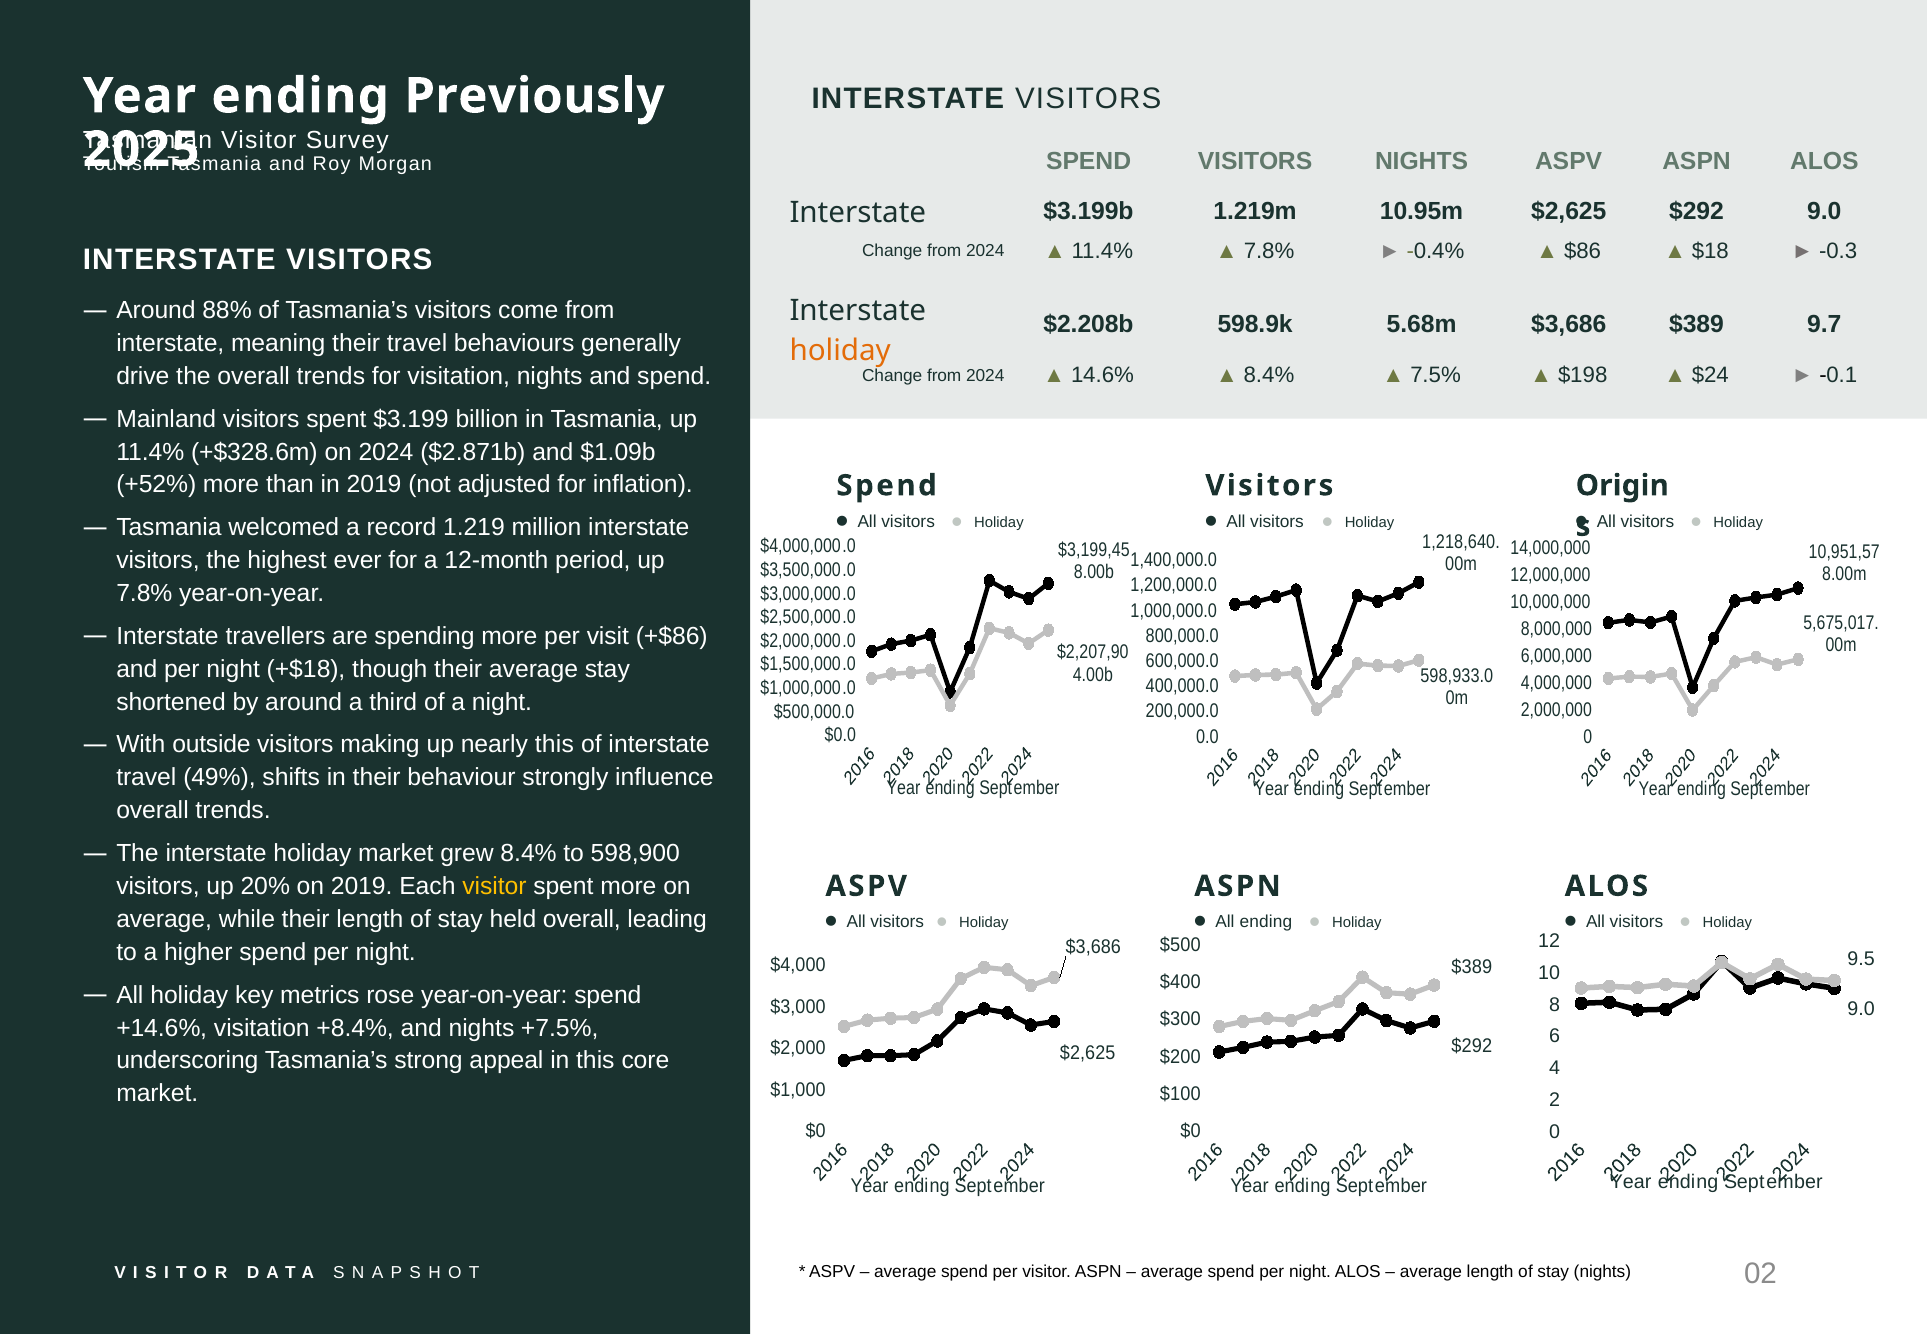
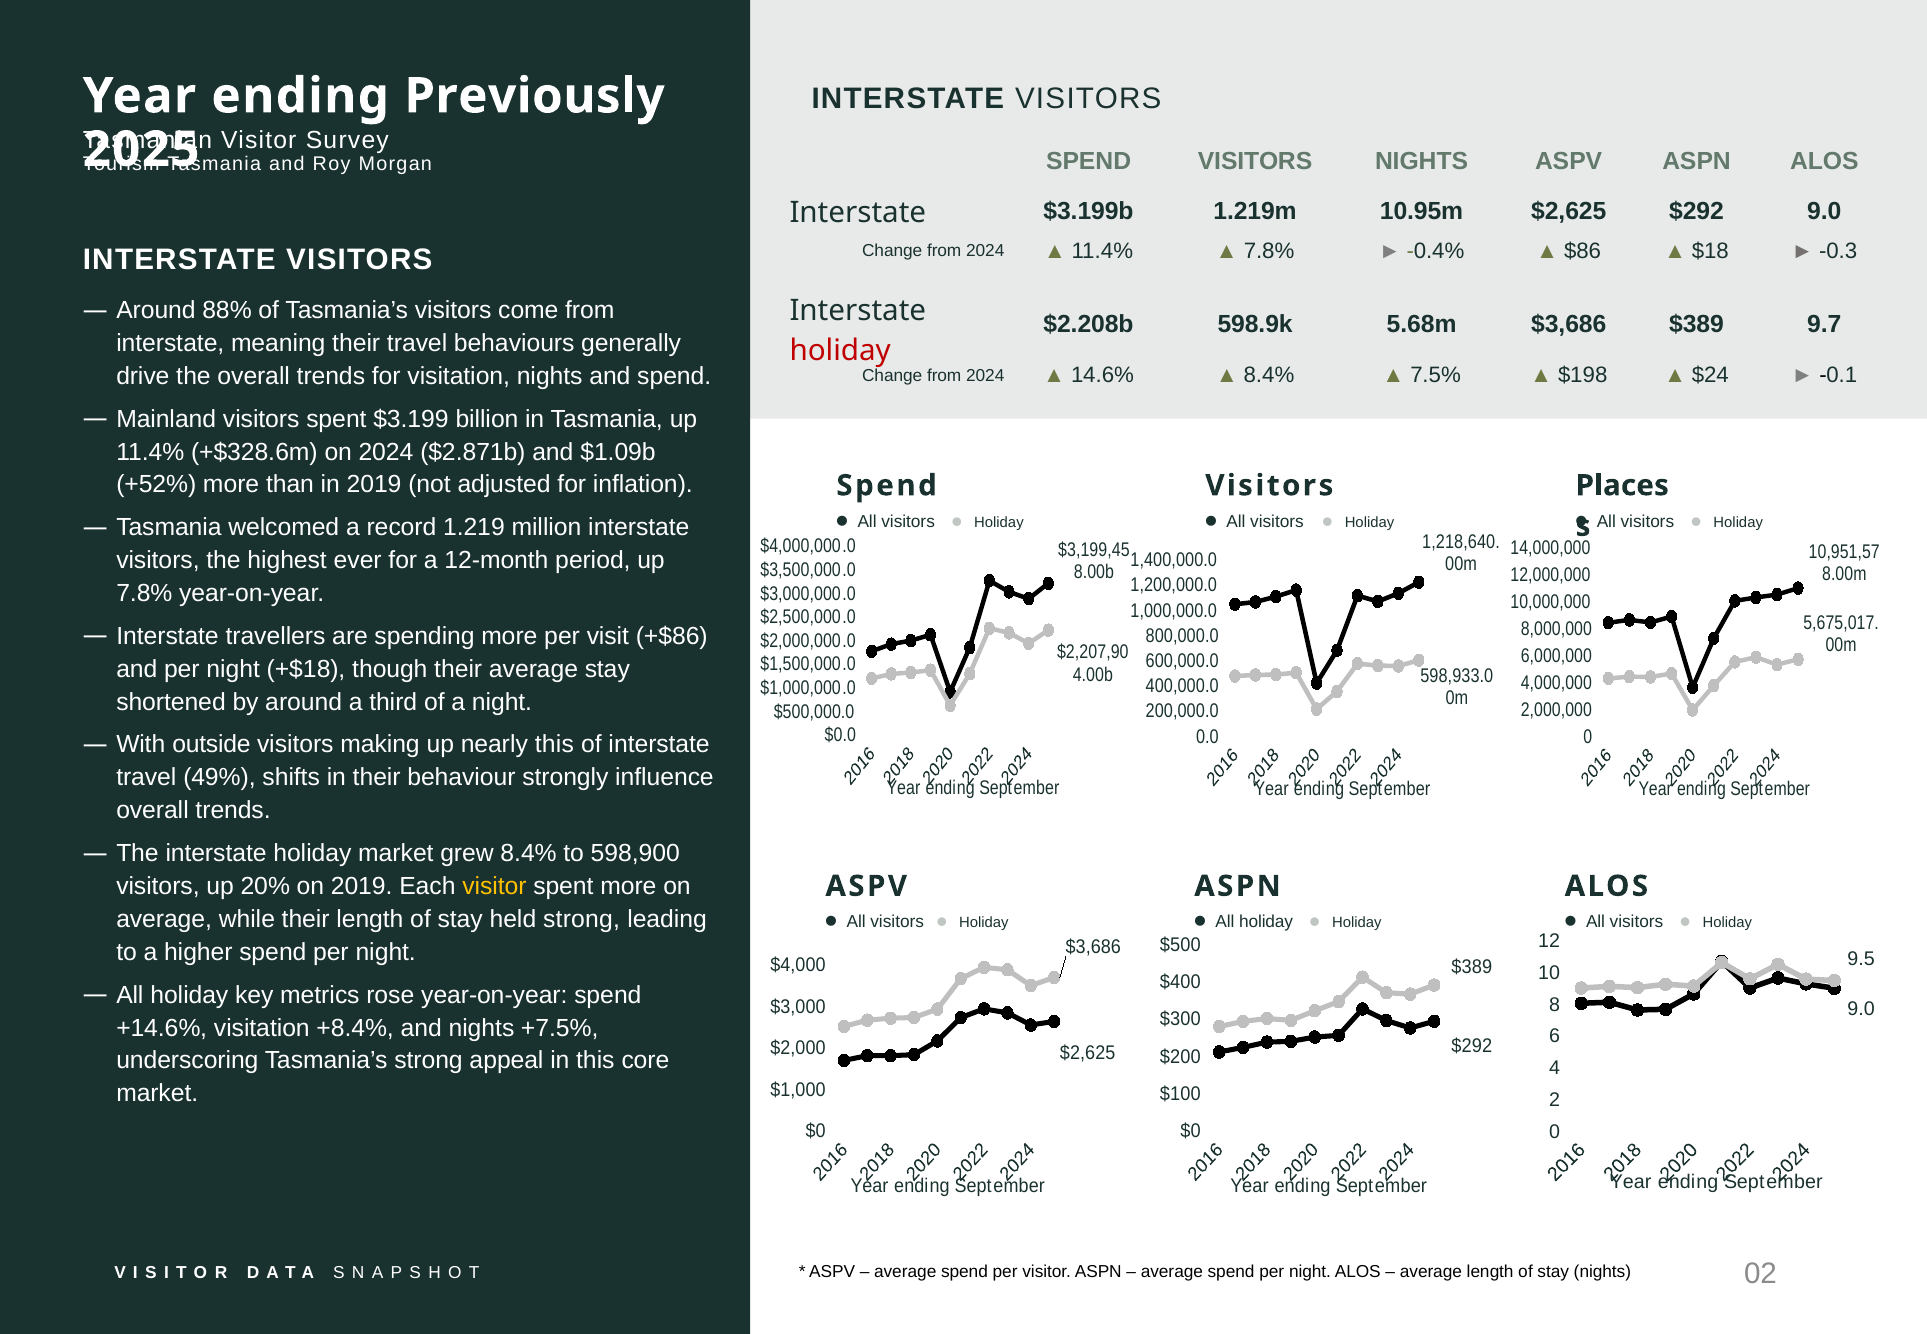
holiday colour: orange -> red (840, 351)
Origin: Origin -> Places (1622, 486)
held overall: overall -> strong (582, 919)
ending: ending -> holiday (1266, 922)
